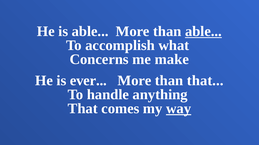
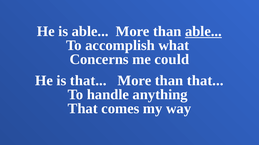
make: make -> could (172, 60)
is ever: ever -> that (88, 81)
way underline: present -> none (179, 109)
